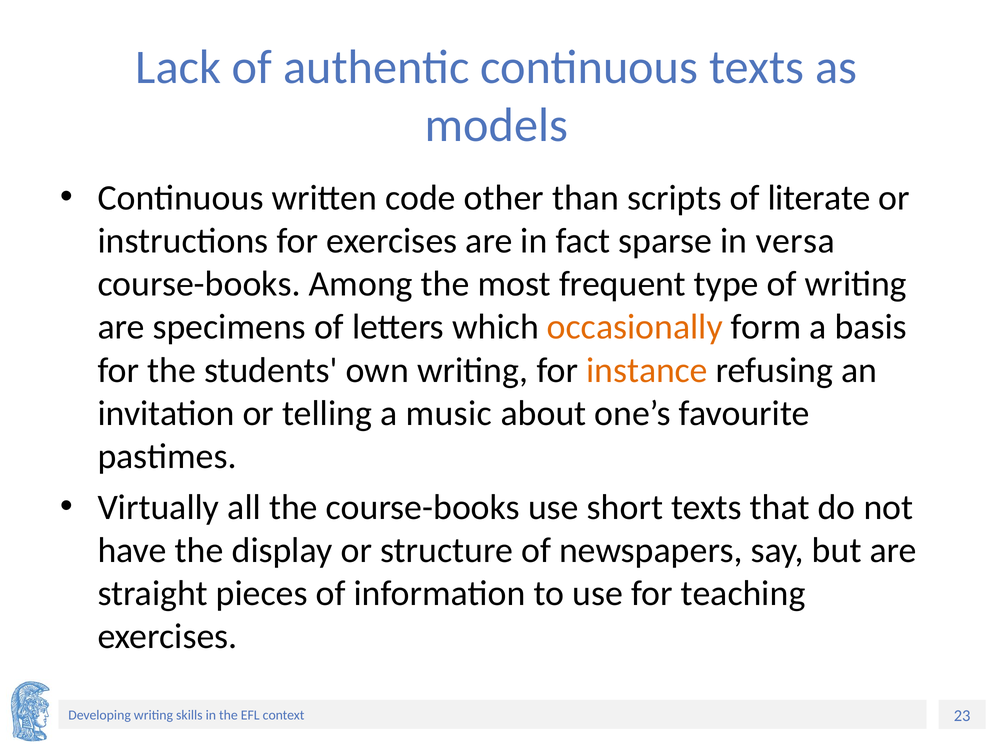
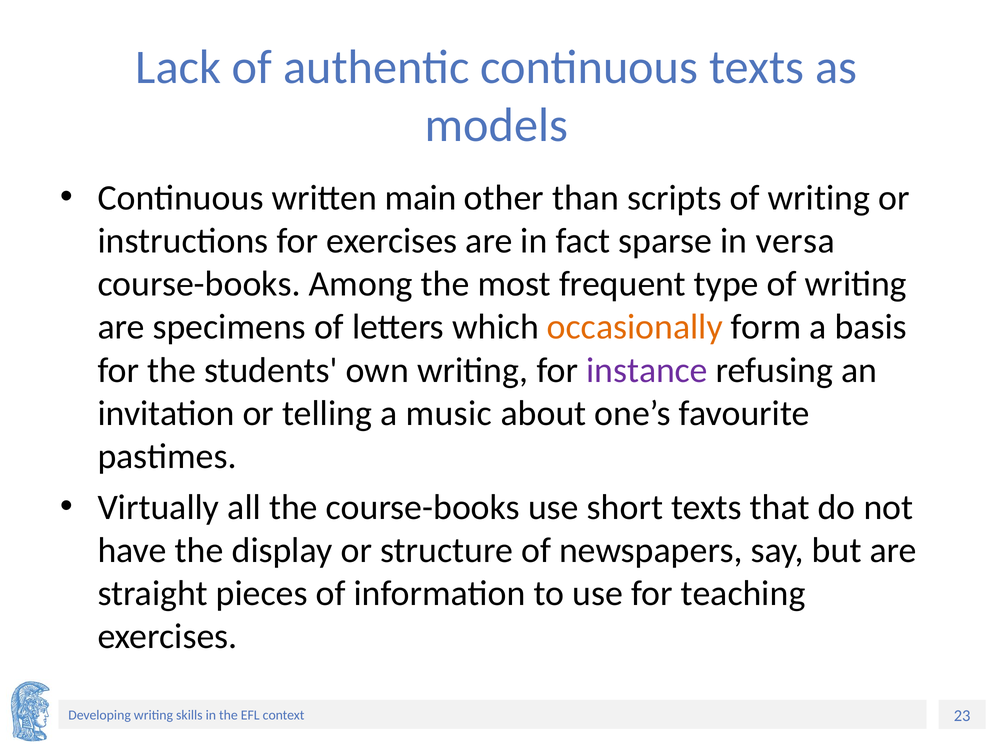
code: code -> main (421, 198)
scripts of literate: literate -> writing (819, 198)
instance colour: orange -> purple (647, 370)
